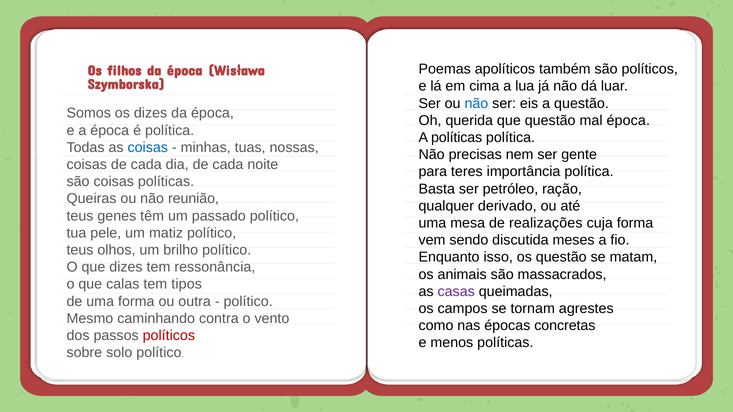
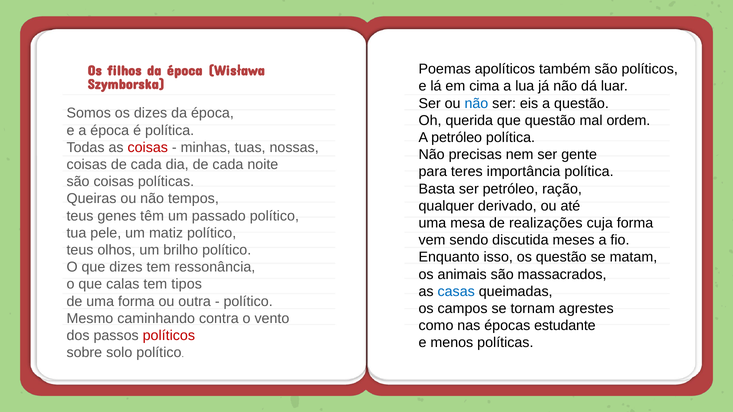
mal época: época -> ordem (628, 121)
A políticas: políticas -> petróleo (457, 138)
coisas colour: blue -> red (148, 148)
reunião: reunião -> tempos (193, 199)
casas colour: purple -> blue (456, 292)
concretas: concretas -> estudante (565, 326)
